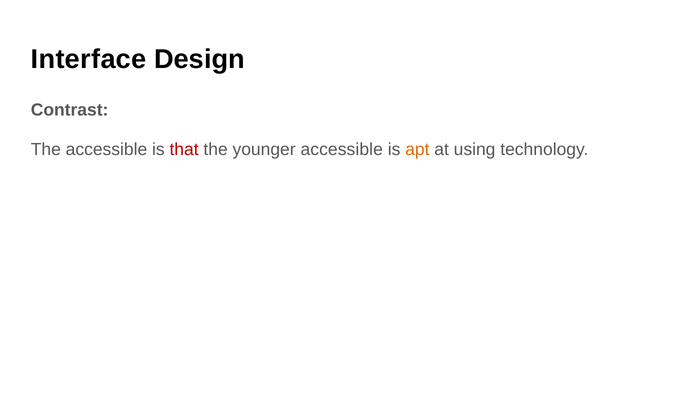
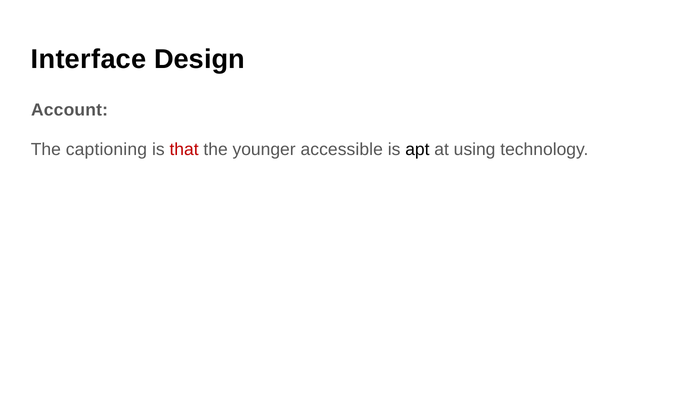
Contrast: Contrast -> Account (70, 110)
The accessible: accessible -> captioning (106, 150)
apt colour: orange -> black (417, 150)
